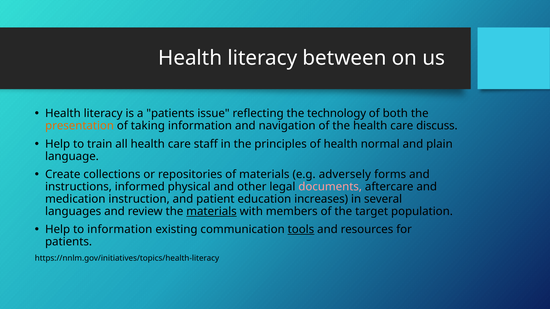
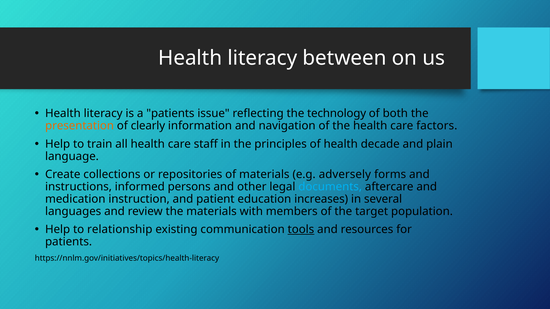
taking: taking -> clearly (148, 126)
discuss: discuss -> factors (437, 126)
normal: normal -> decade (380, 144)
physical: physical -> persons (189, 187)
documents colour: pink -> light blue (330, 187)
materials underline: present -> none (212, 212)
to information: information -> relationship (120, 230)
